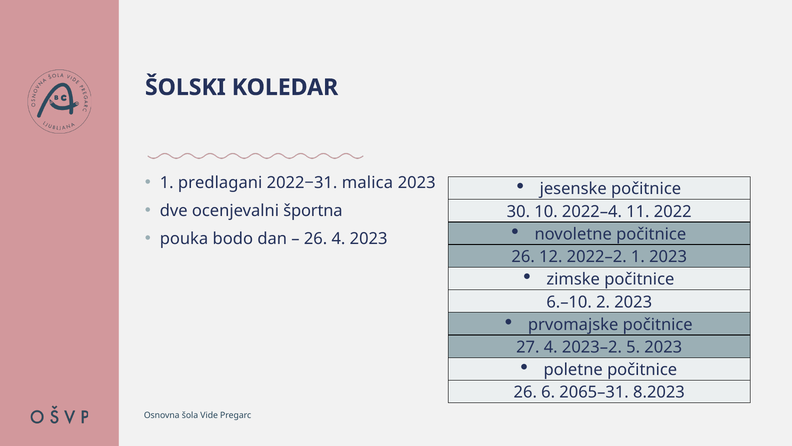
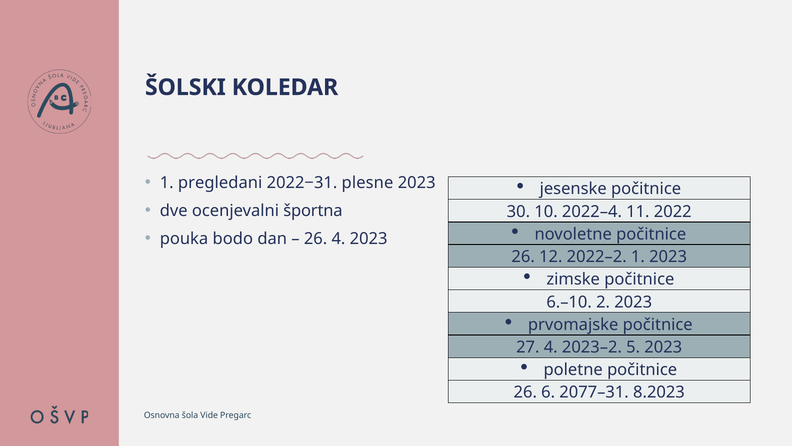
predlagani: predlagani -> pregledani (220, 182)
malica: malica -> plesne (367, 182)
2065–31: 2065–31 -> 2077–31 (594, 392)
